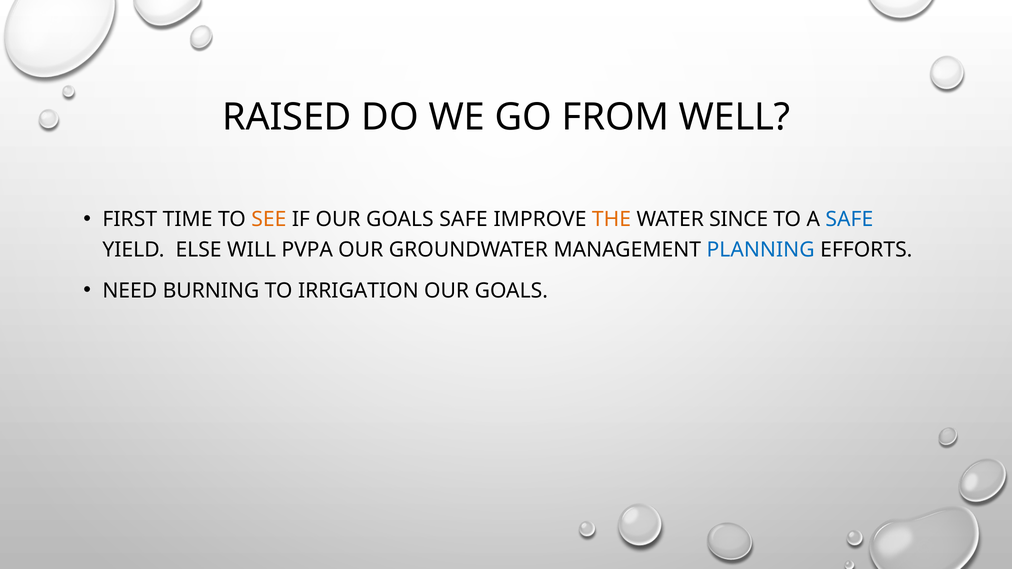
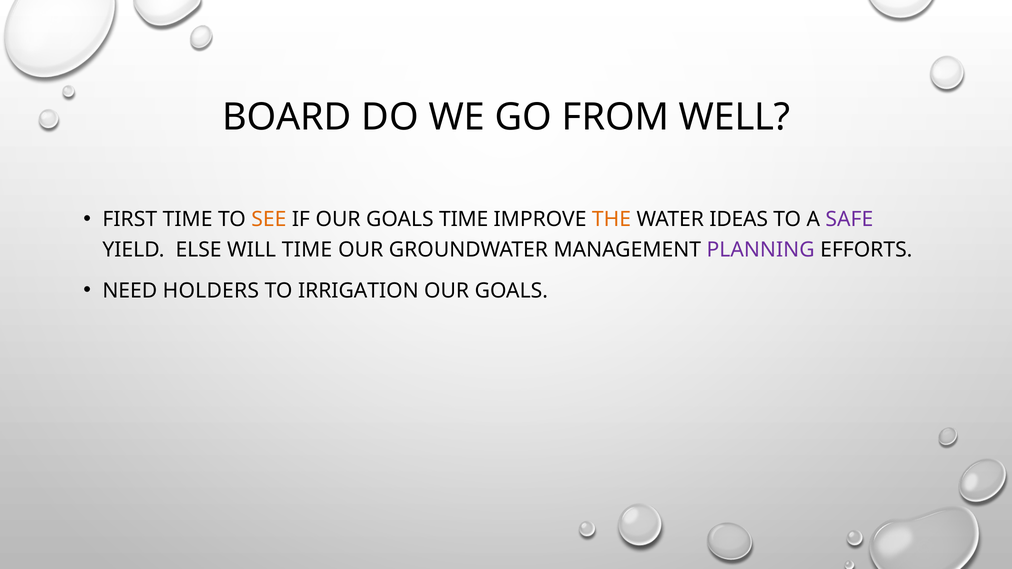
RAISED: RAISED -> BOARD (287, 117)
GOALS SAFE: SAFE -> TIME (464, 219)
SINCE: SINCE -> IDEAS (739, 219)
SAFE colour: blue -> purple (849, 219)
WILL PVPA: PVPA -> TIME (307, 250)
PLANNING colour: blue -> purple (761, 250)
BURNING: BURNING -> HOLDERS (211, 291)
